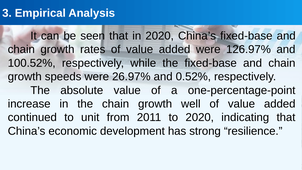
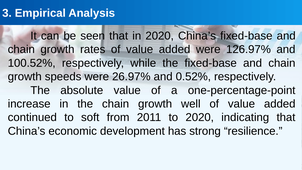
unit: unit -> soft (90, 117)
